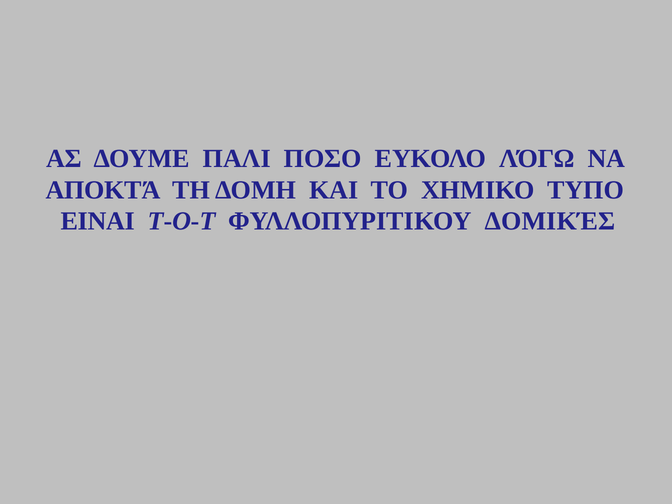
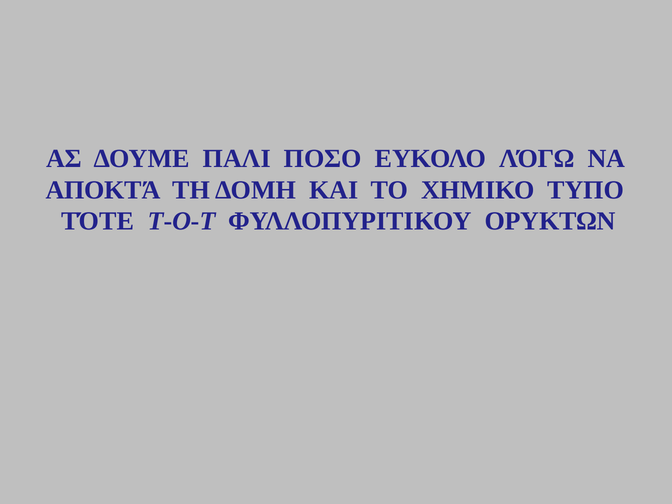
ΕΙΝΑΙ: ΕΙΝΑΙ -> ΤΌΤΕ (98, 221)
ΔΟΜΙΚΈΣ: ΔΟΜΙΚΈΣ -> ΟΡΥΚΤΩΝ (550, 221)
